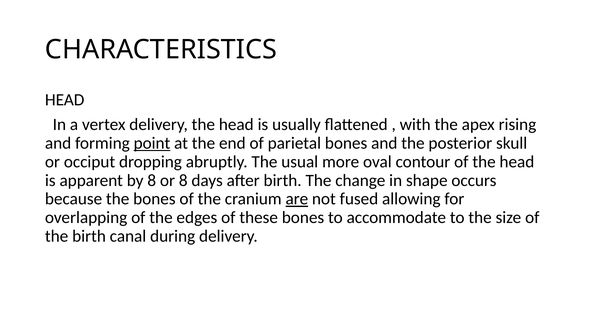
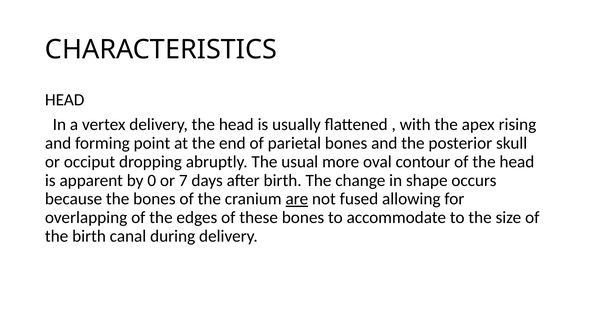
point underline: present -> none (152, 143)
by 8: 8 -> 0 (152, 180)
or 8: 8 -> 7 (183, 180)
